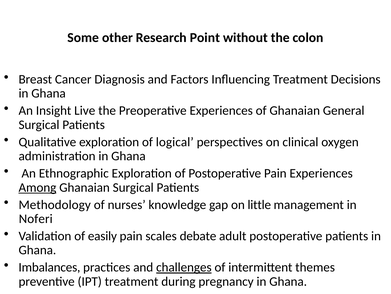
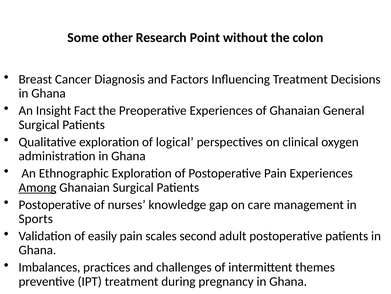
Live: Live -> Fact (85, 110)
Methodology: Methodology -> Postoperative (55, 204)
little: little -> care (259, 204)
Noferi: Noferi -> Sports (36, 218)
debate: debate -> second (198, 235)
challenges underline: present -> none (184, 267)
